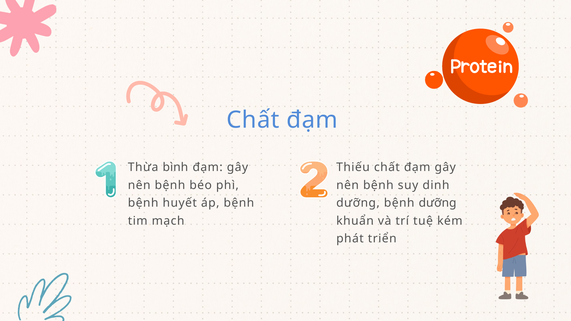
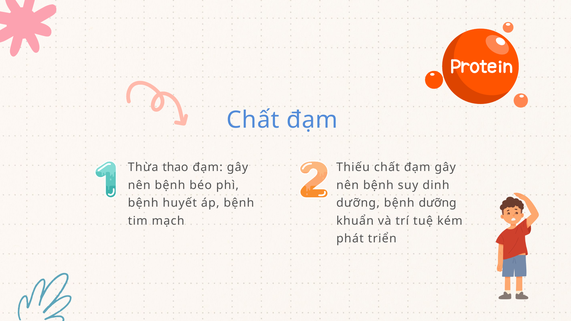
bình: bình -> thao (175, 167)
